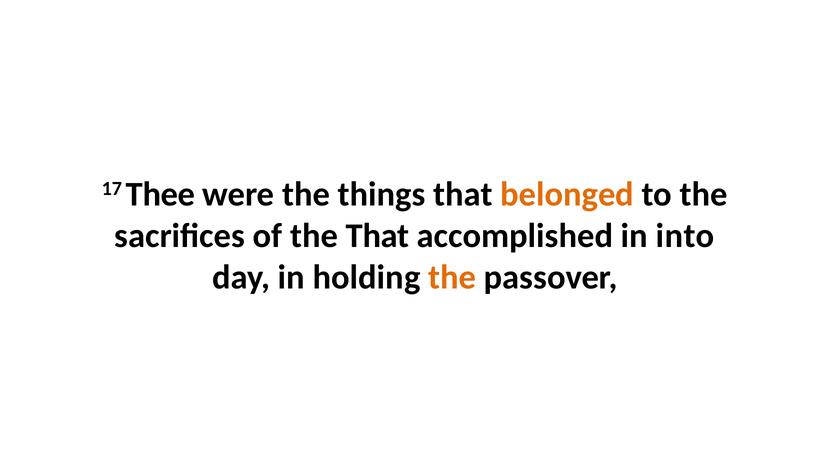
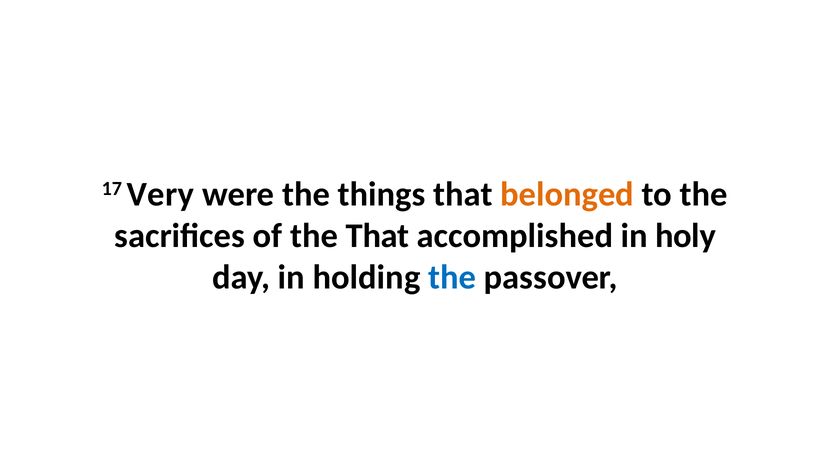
Thee: Thee -> Very (160, 194)
into: into -> holy (685, 236)
the colour: orange -> blue (452, 277)
